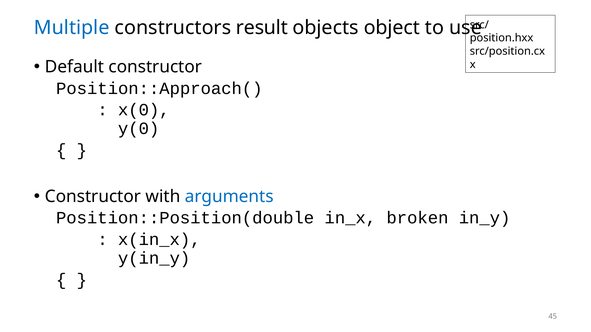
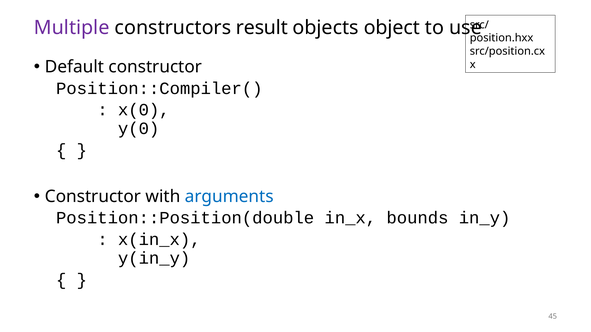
Multiple colour: blue -> purple (72, 28)
Position::Approach(: Position::Approach( -> Position::Compiler( (159, 88)
broken: broken -> bounds (417, 218)
